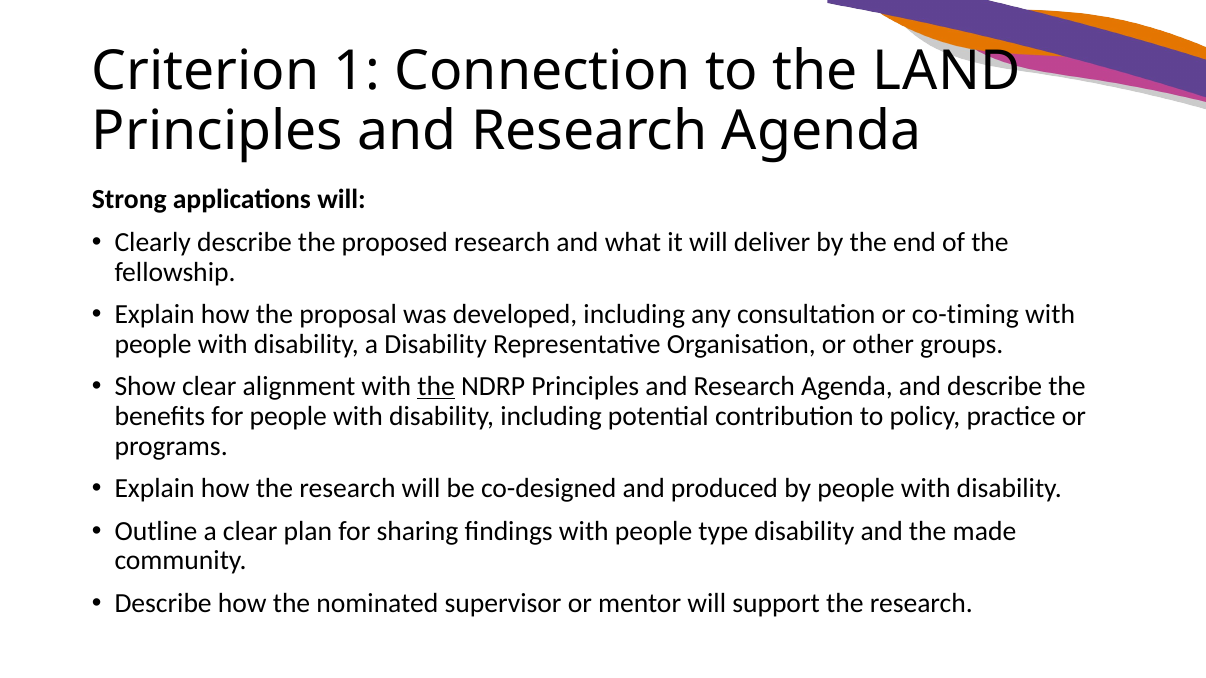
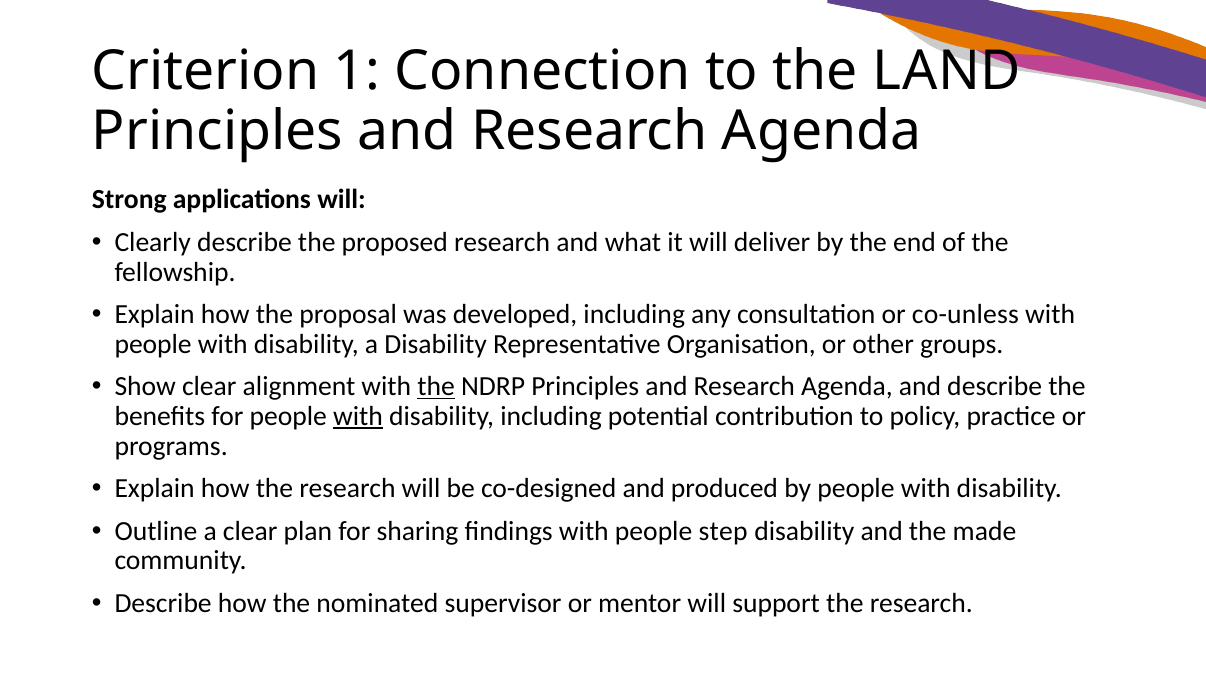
co-timing: co-timing -> co-unless (965, 315)
with underline: none -> present (358, 417)
type: type -> step (723, 531)
